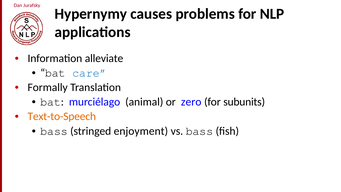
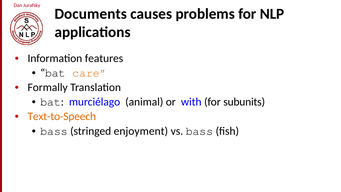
Hypernymy: Hypernymy -> Documents (91, 14)
alleviate: alleviate -> features (104, 58)
care colour: blue -> orange (89, 73)
zero: zero -> with (191, 102)
